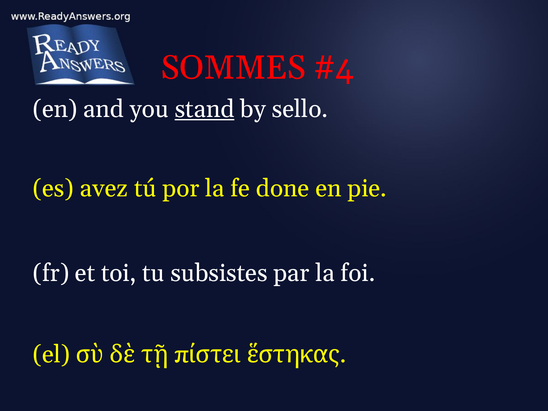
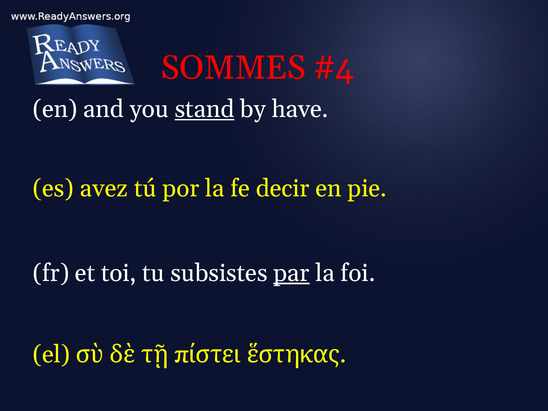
sello: sello -> have (300, 109)
done: done -> decir (283, 189)
par underline: none -> present (291, 273)
